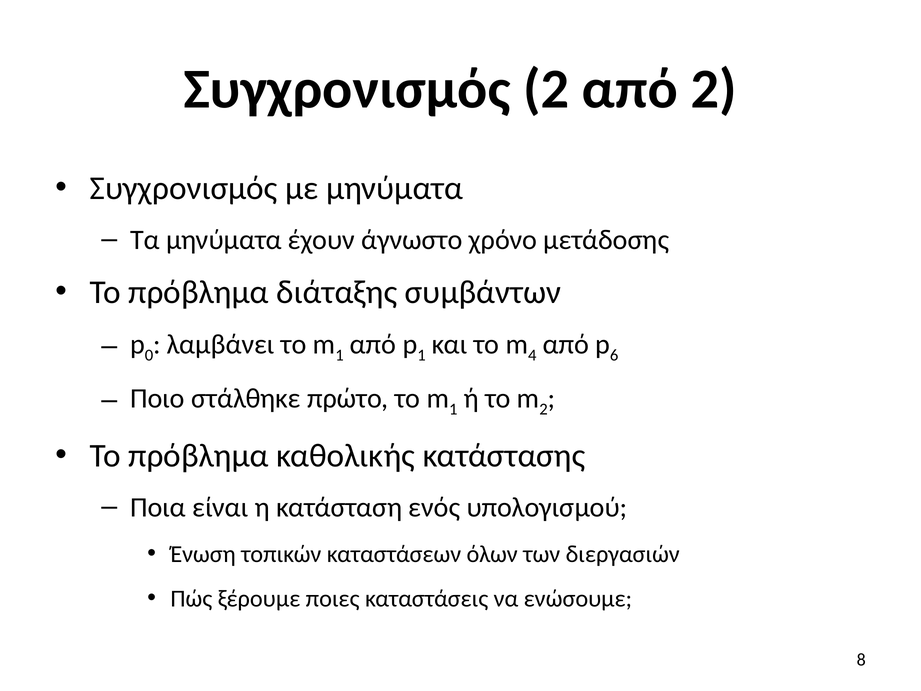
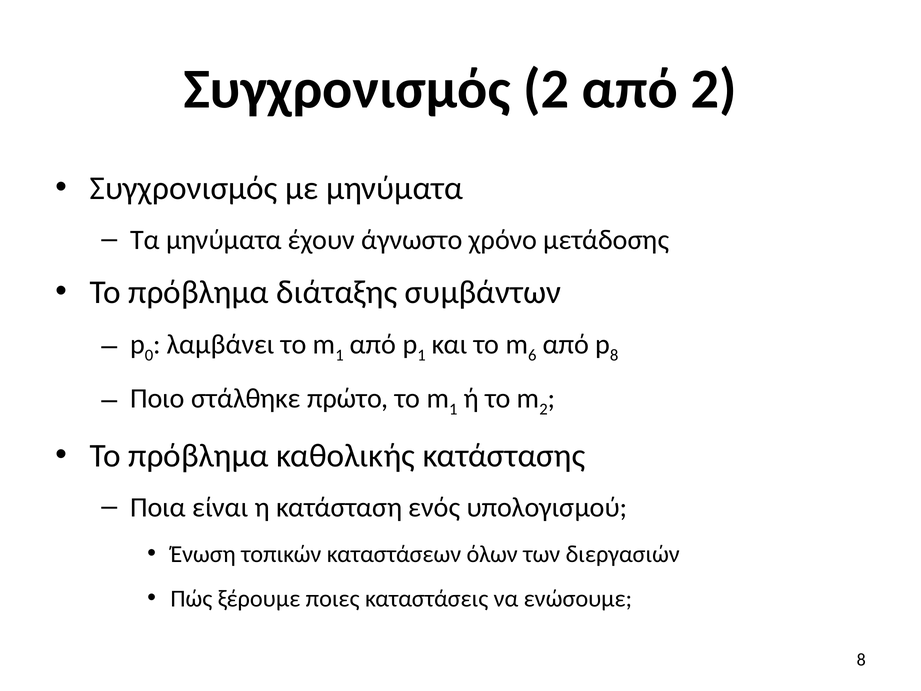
4: 4 -> 6 (532, 355)
6: 6 -> 8 (614, 355)
